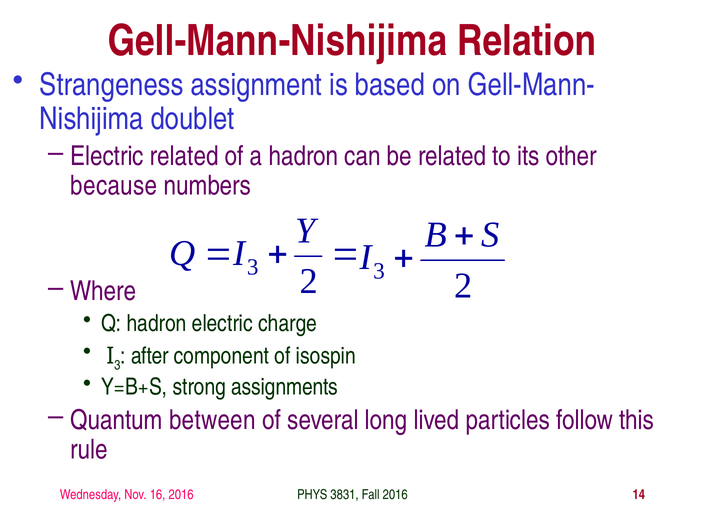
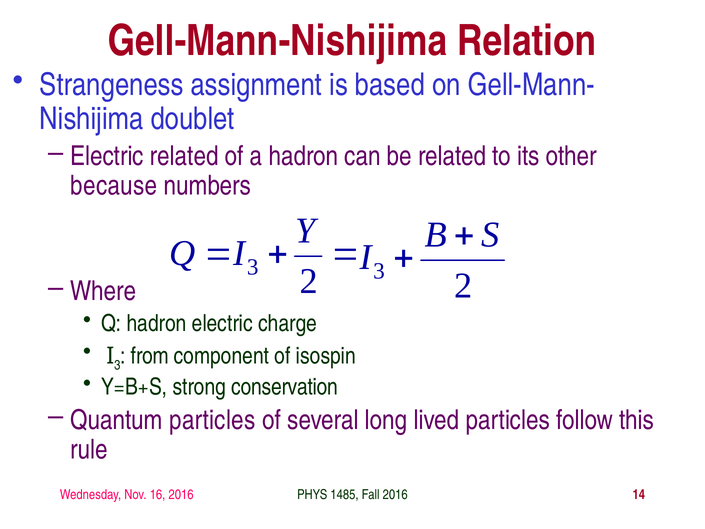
after: after -> from (150, 356)
assignments: assignments -> conservation (285, 387)
Quantum between: between -> particles (212, 420)
3831: 3831 -> 1485 (344, 494)
